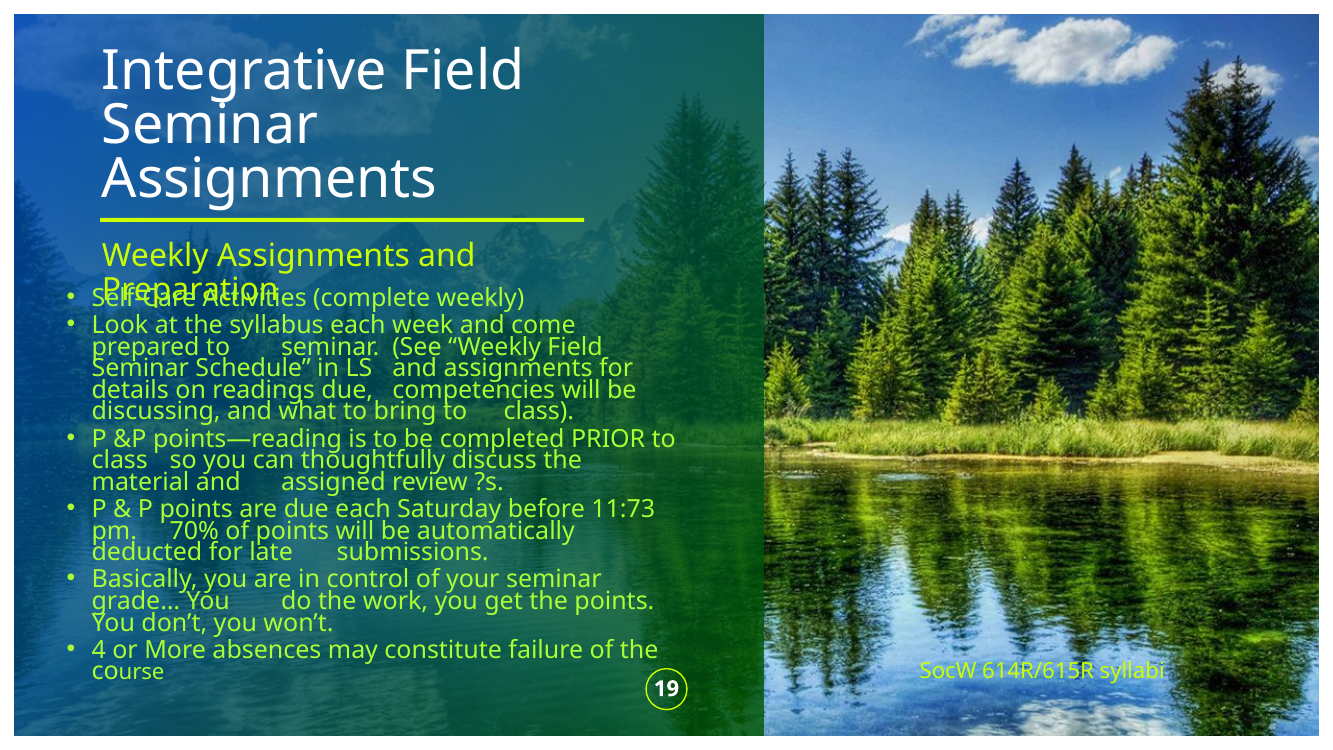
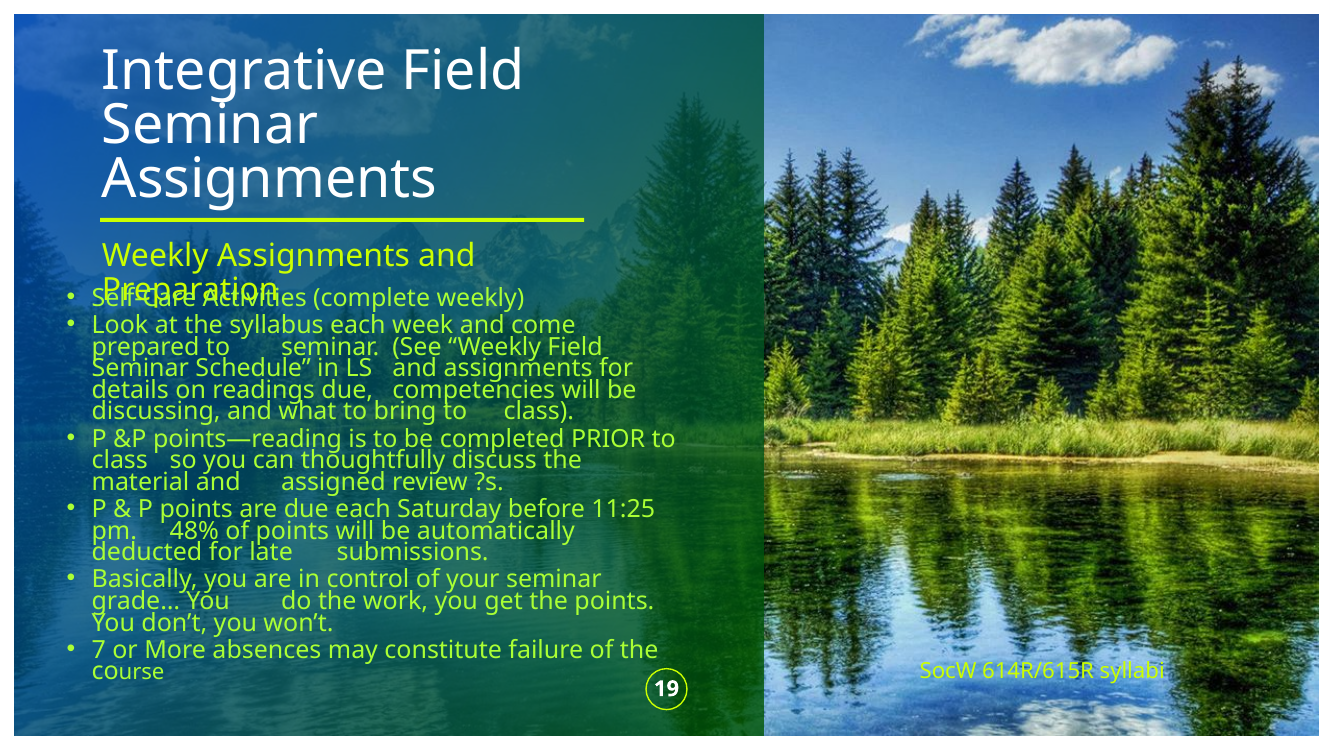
11:73: 11:73 -> 11:25 (623, 509)
70%: 70% -> 48% (194, 531)
4: 4 -> 7 (99, 650)
